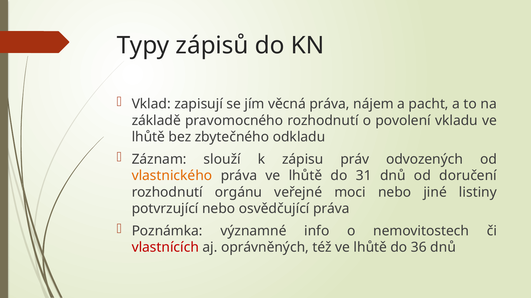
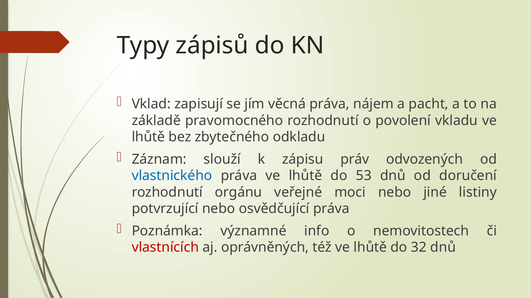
vlastnického colour: orange -> blue (172, 176)
31: 31 -> 53 (364, 176)
36: 36 -> 32 (419, 248)
